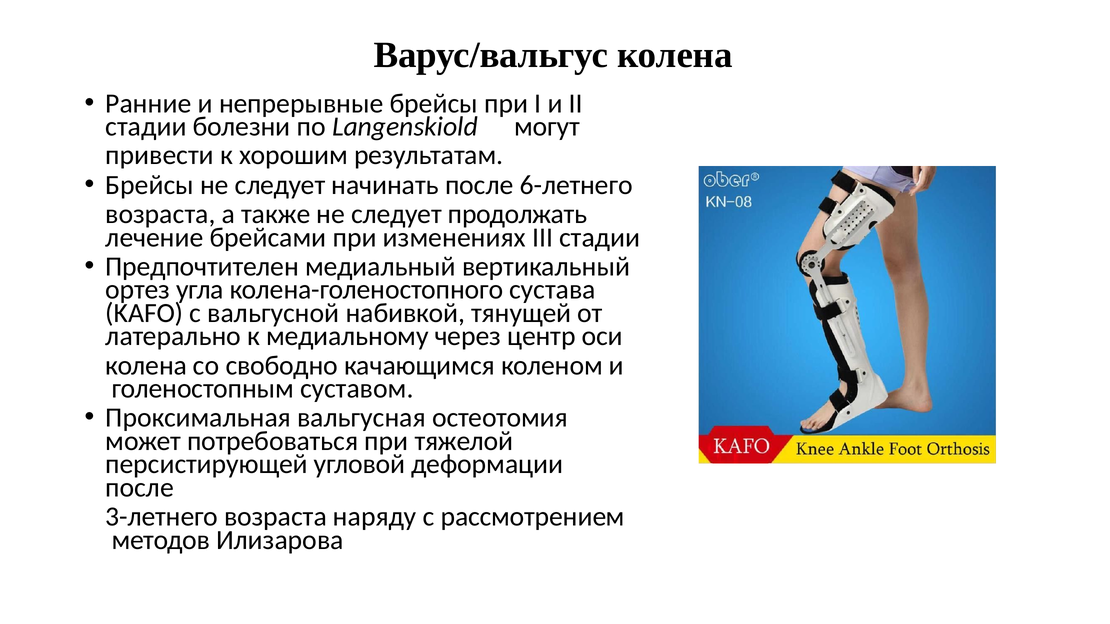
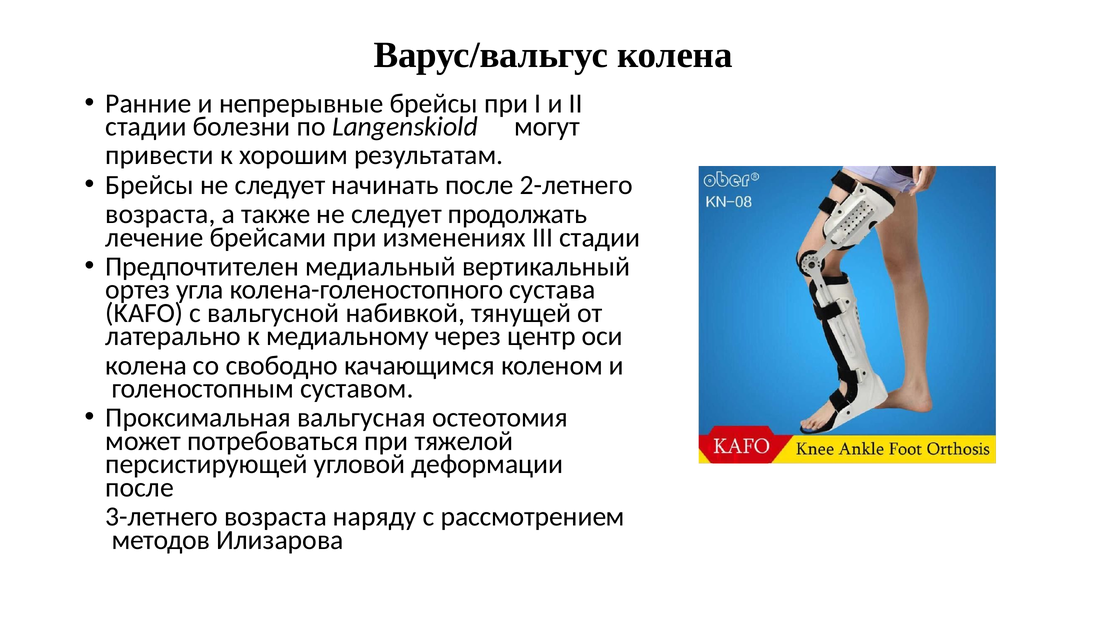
6-летнего: 6-летнего -> 2-летнего (576, 185)
